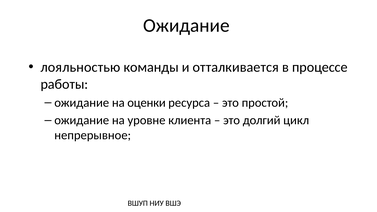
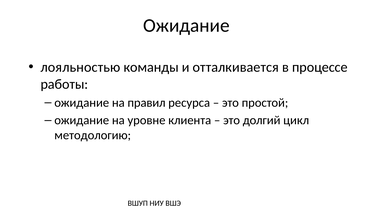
оценки: оценки -> правил (147, 103)
непрерывное: непрерывное -> методологию (93, 135)
